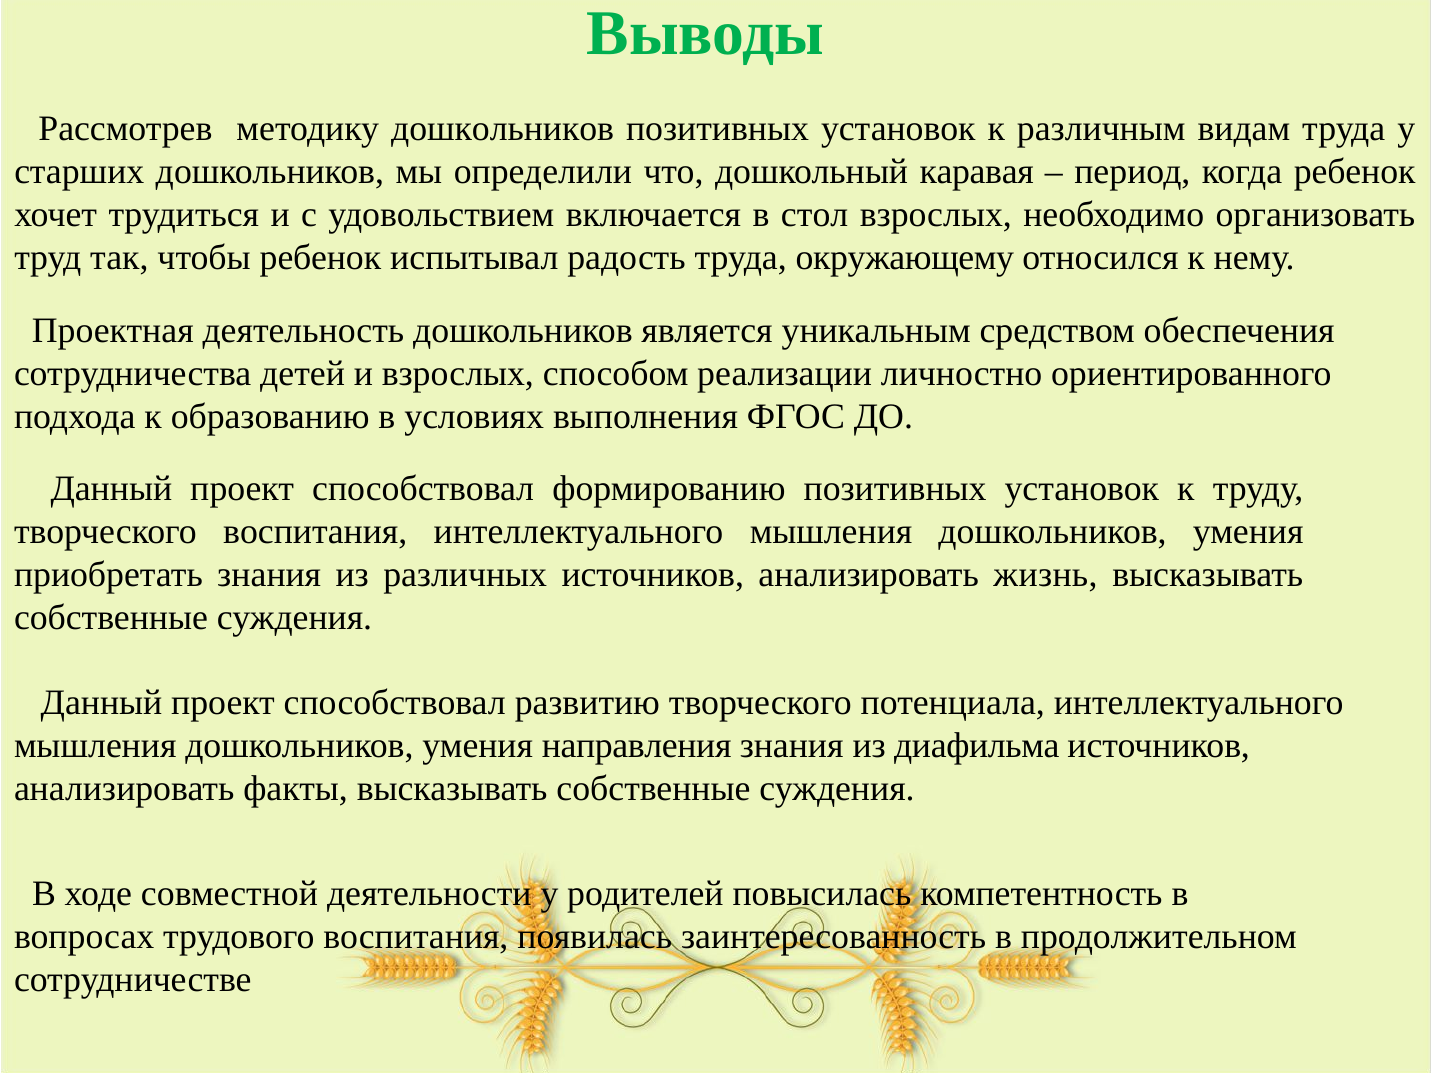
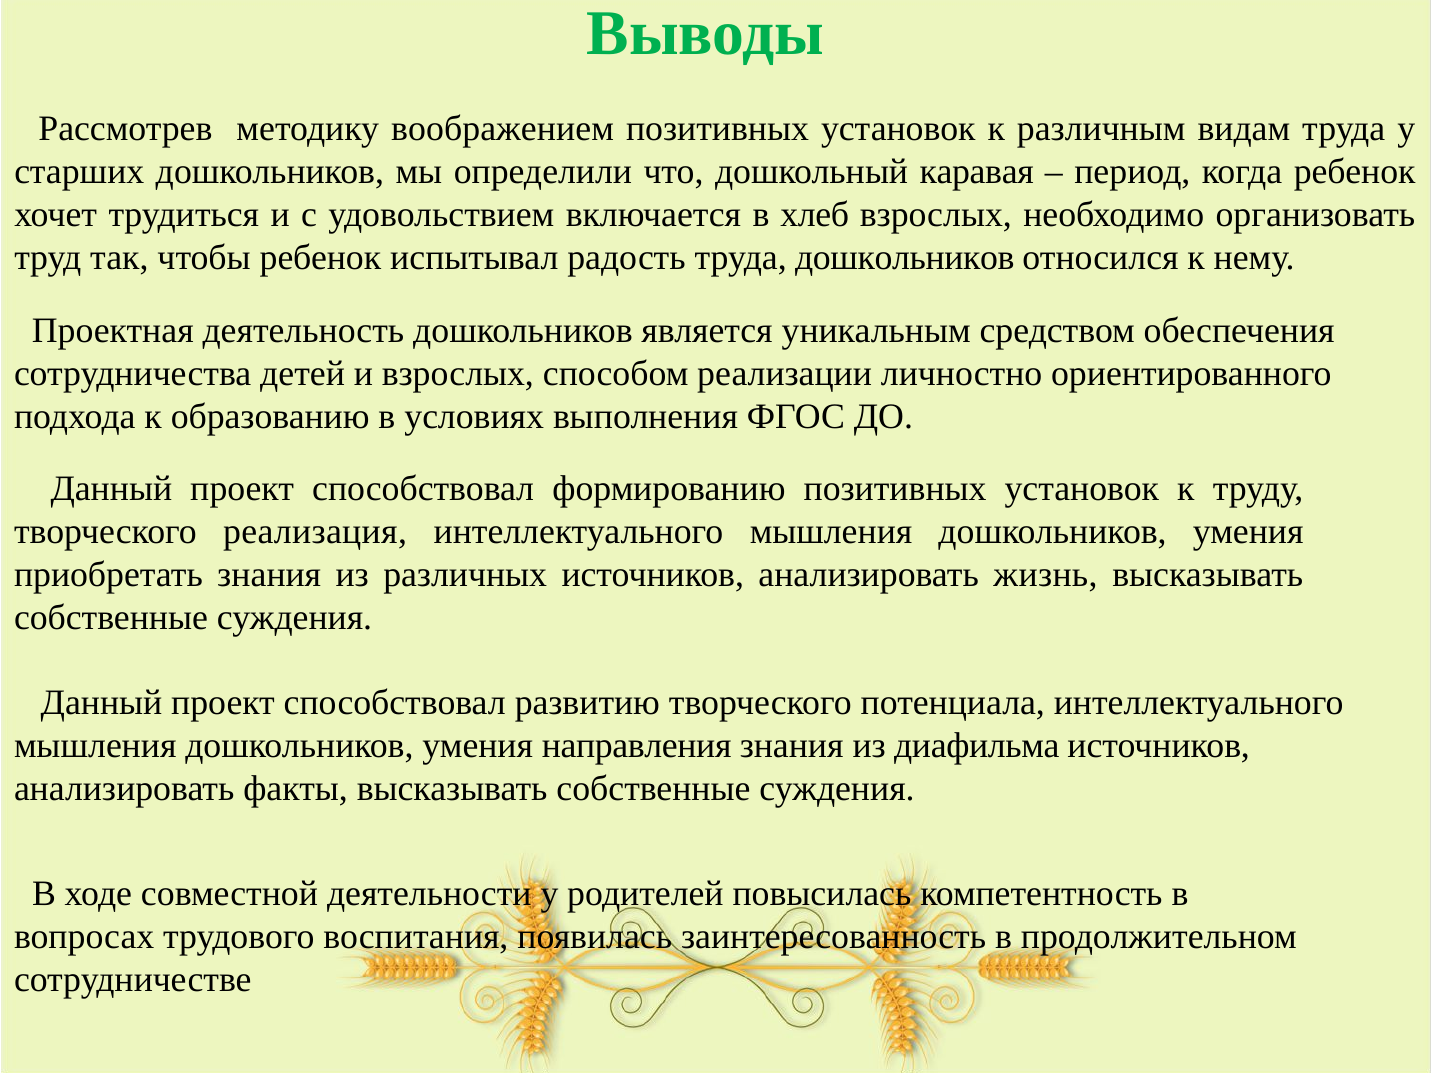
методику дошкольников: дошкольников -> воображением (503, 129)
стол: стол -> хлеб (815, 215)
труда окружающему: окружающему -> дошкольников (905, 258)
творческого воспитания: воспитания -> реализация (315, 532)
